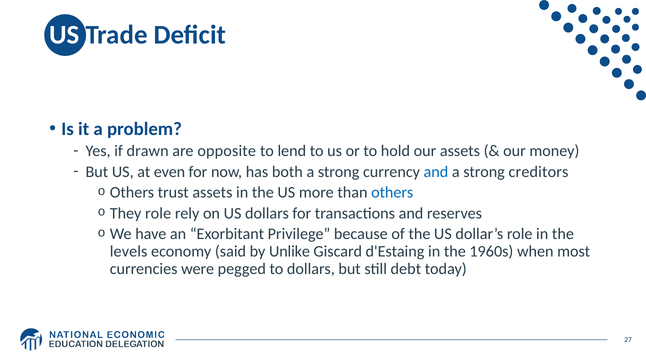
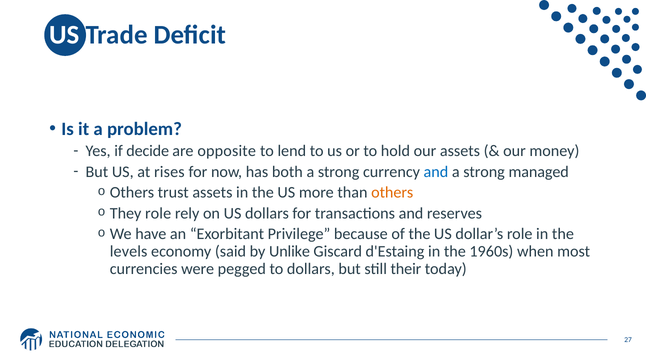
drawn: drawn -> decide (148, 151)
even: even -> rises (169, 172)
creditors: creditors -> managed (539, 172)
others colour: blue -> orange (392, 193)
debt: debt -> their (406, 269)
